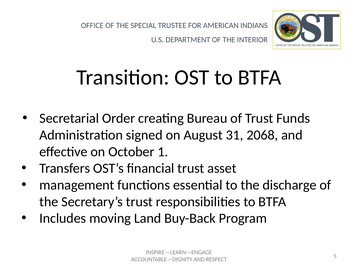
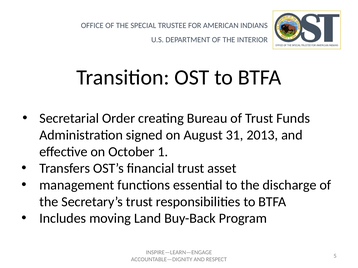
2068: 2068 -> 2013 (262, 135)
